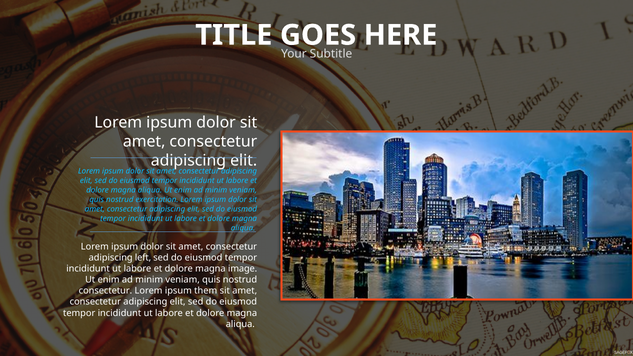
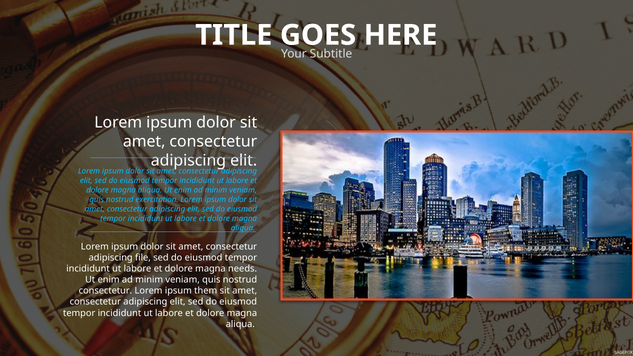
left: left -> file (143, 258)
image: image -> needs (243, 269)
